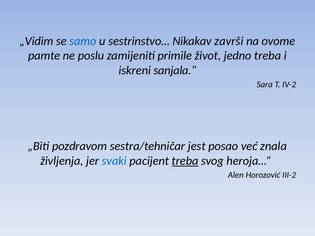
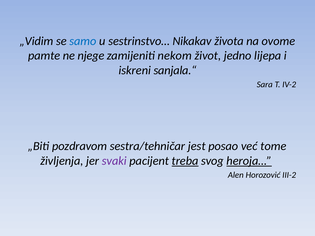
završi: završi -> života (229, 41)
poslu: poslu -> njege (91, 56)
primile: primile -> nekom (175, 56)
jedno treba: treba -> lijepa (268, 56)
znala: znala -> tome (273, 146)
svaki colour: blue -> purple (114, 161)
heroja… underline: none -> present (249, 161)
